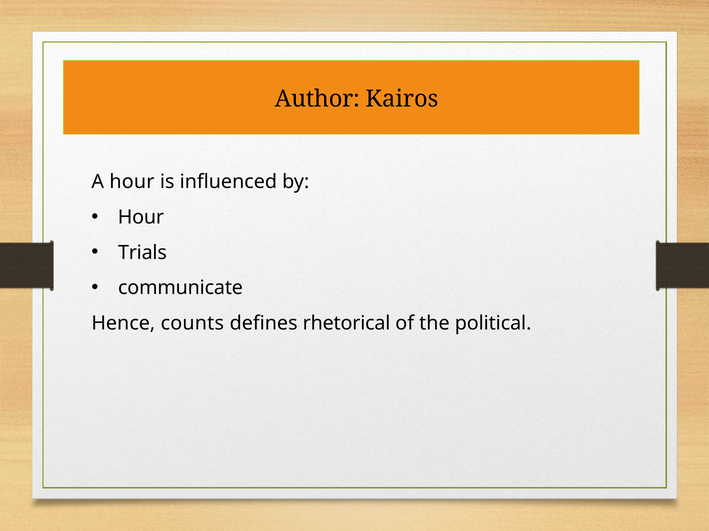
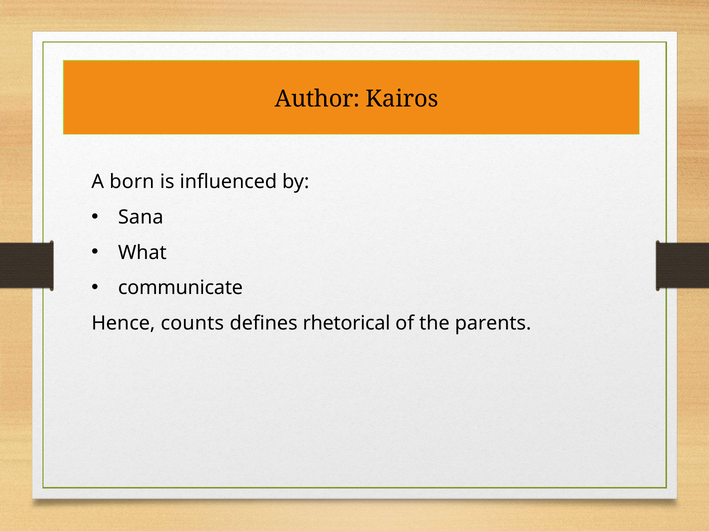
A hour: hour -> born (132, 182)
Hour: Hour -> Sana (141, 217)
Trials: Trials -> What (142, 253)
political: political -> parents (493, 324)
